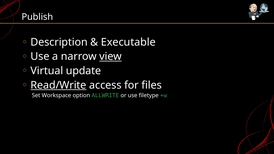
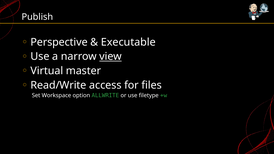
Description: Description -> Perspective (59, 42)
update: update -> master (83, 71)
Read/Write underline: present -> none (58, 85)
